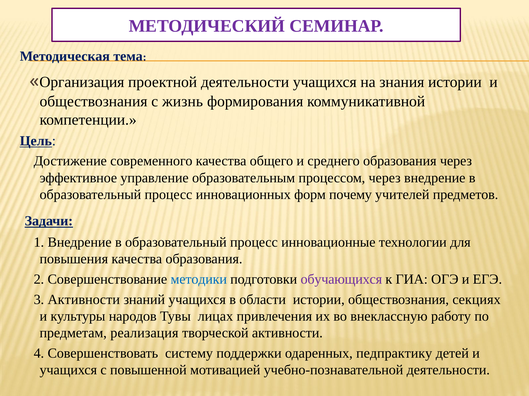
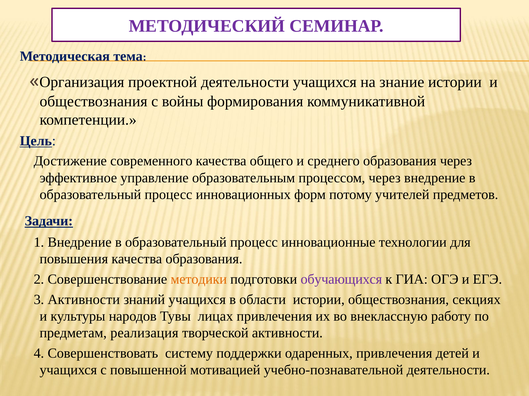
знания: знания -> знание (402, 82)
жизнь: жизнь -> войны (183, 102)
почему: почему -> потому (350, 195)
методики colour: blue -> orange (199, 280)
одаренных педпрактику: педпрактику -> привлечения (394, 354)
